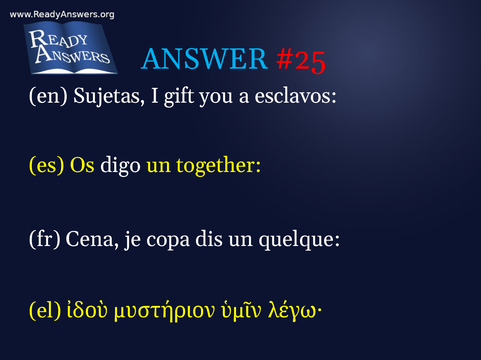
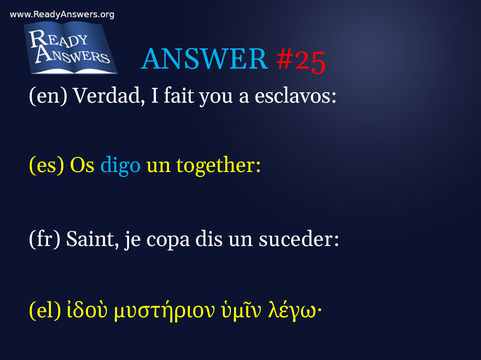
Sujetas: Sujetas -> Verdad (109, 96)
gift: gift -> fait (179, 96)
digo colour: white -> light blue (121, 166)
Cena: Cena -> Saint (93, 240)
quelque: quelque -> suceder (299, 240)
